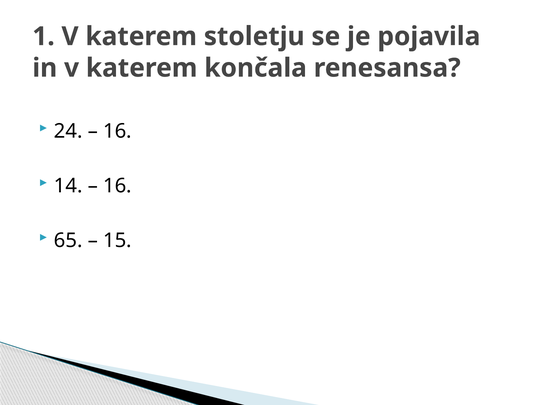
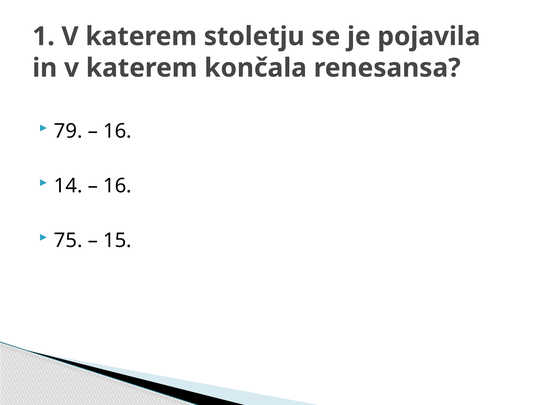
24: 24 -> 79 (68, 131)
65: 65 -> 75 (68, 240)
